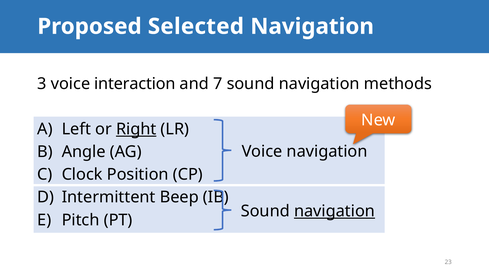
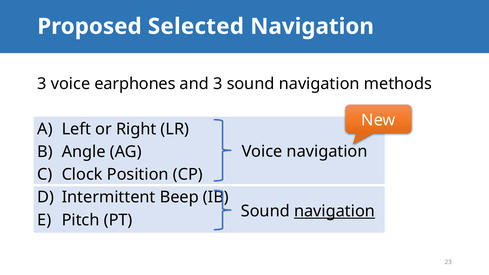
interaction: interaction -> earphones (135, 84)
and 7: 7 -> 3 (218, 84)
Right underline: present -> none (136, 129)
